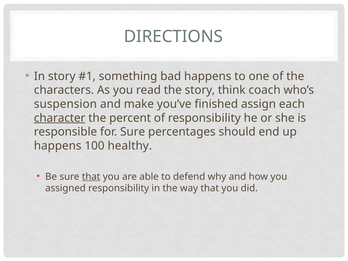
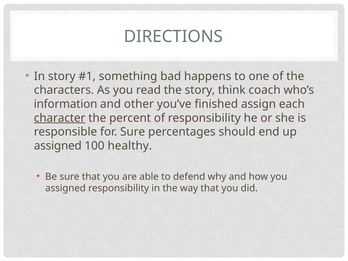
suspension: suspension -> information (66, 104)
make: make -> other (139, 104)
happens: happens -> assigned (58, 146)
that underline: present -> none (91, 177)
